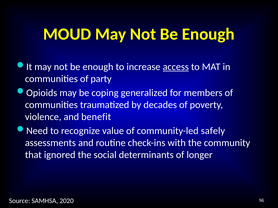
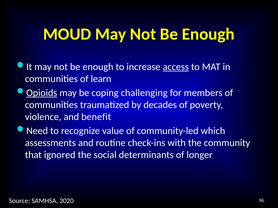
party: party -> learn (101, 79)
Opioids underline: none -> present (42, 93)
generalized: generalized -> challenging (144, 93)
safely: safely -> which (213, 131)
